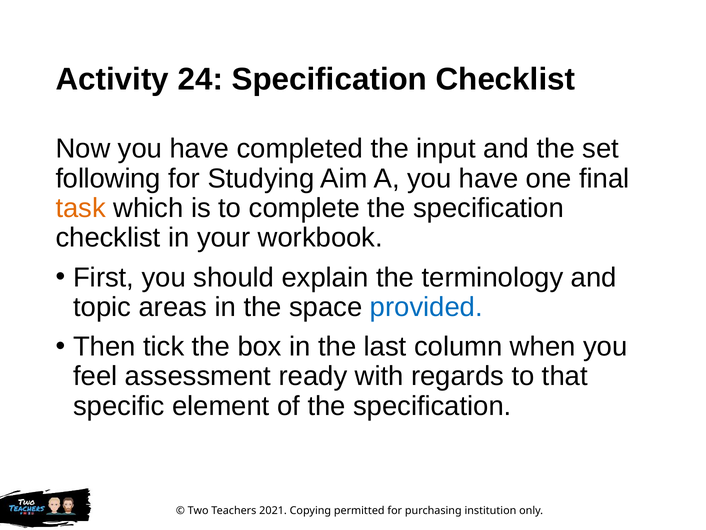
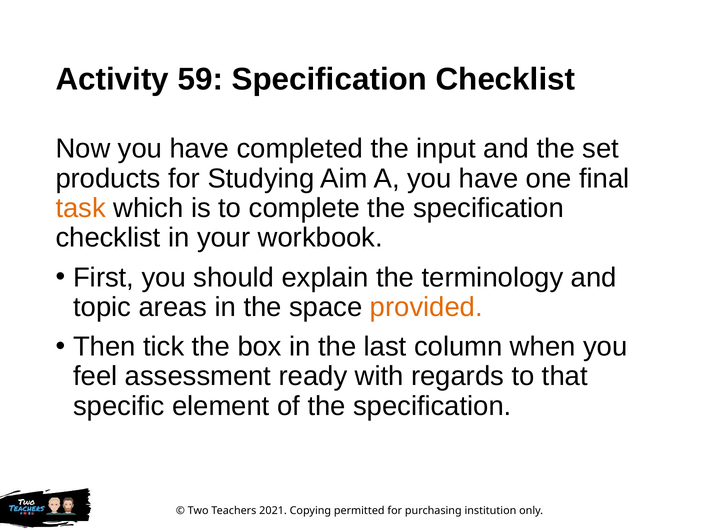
24: 24 -> 59 (200, 79)
following: following -> products (108, 178)
provided colour: blue -> orange (426, 307)
